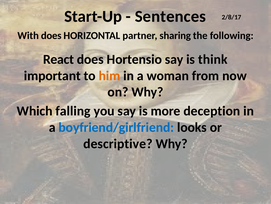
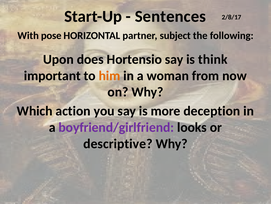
With does: does -> pose (51, 35)
sharing: sharing -> subject (175, 35)
React: React -> Upon (58, 59)
falling: falling -> action (73, 111)
boyfriend/girlfriend colour: blue -> purple (116, 127)
